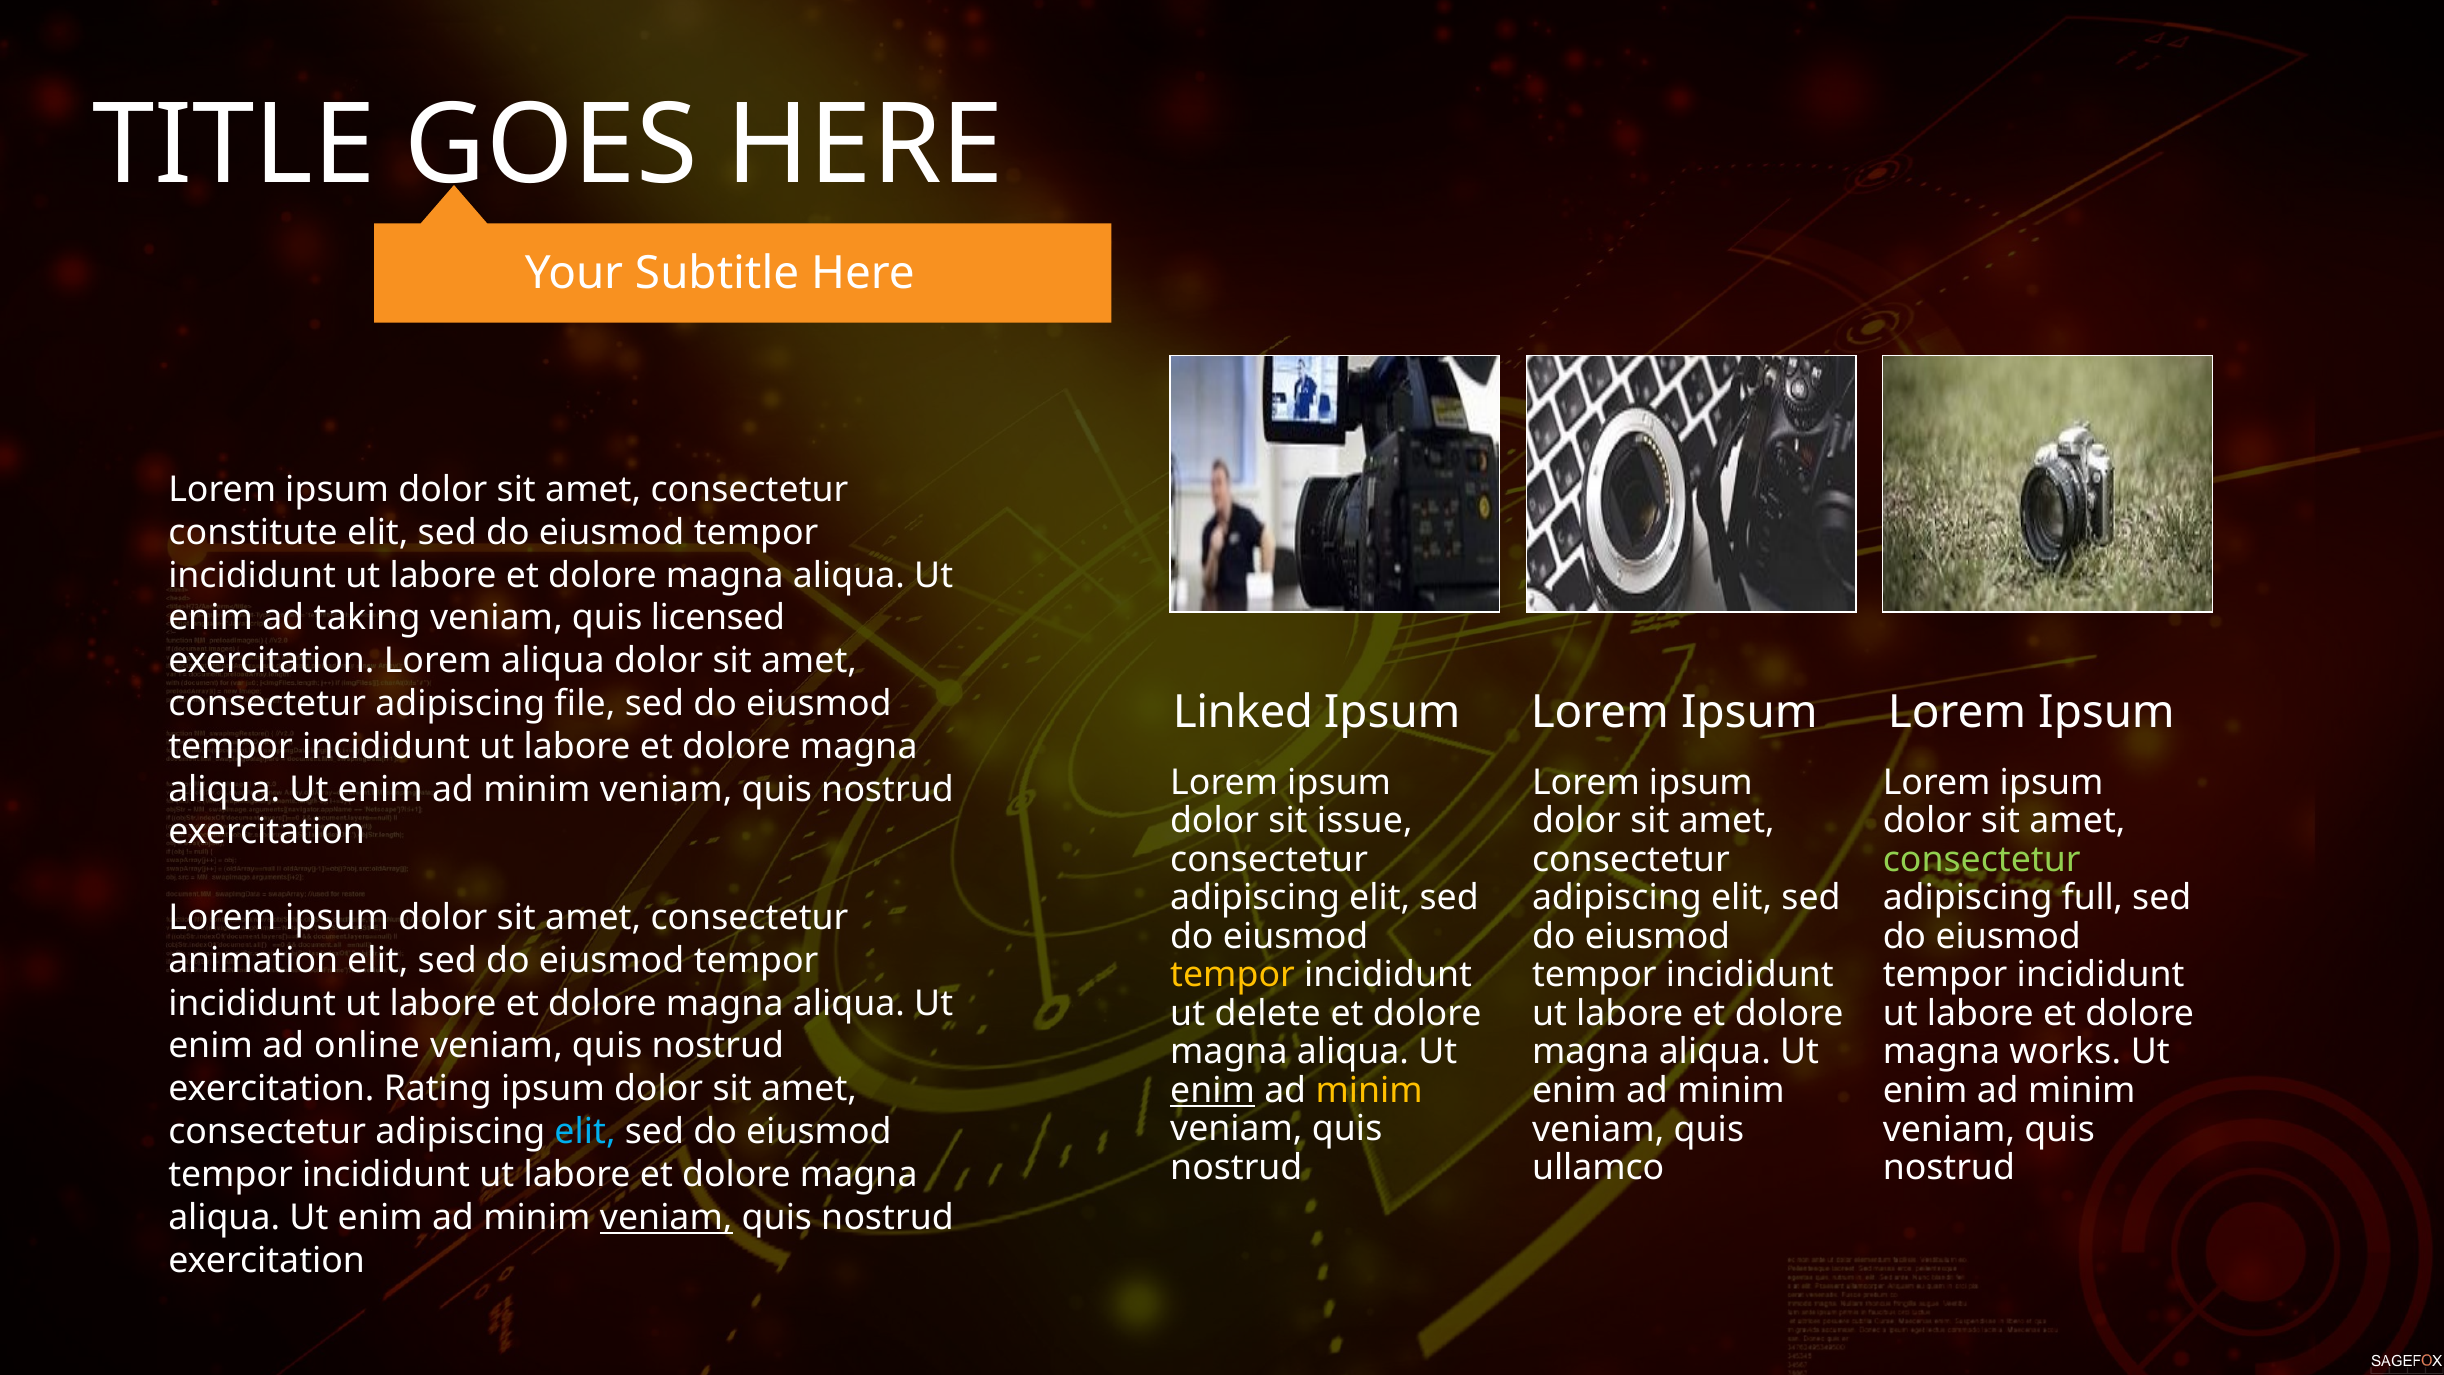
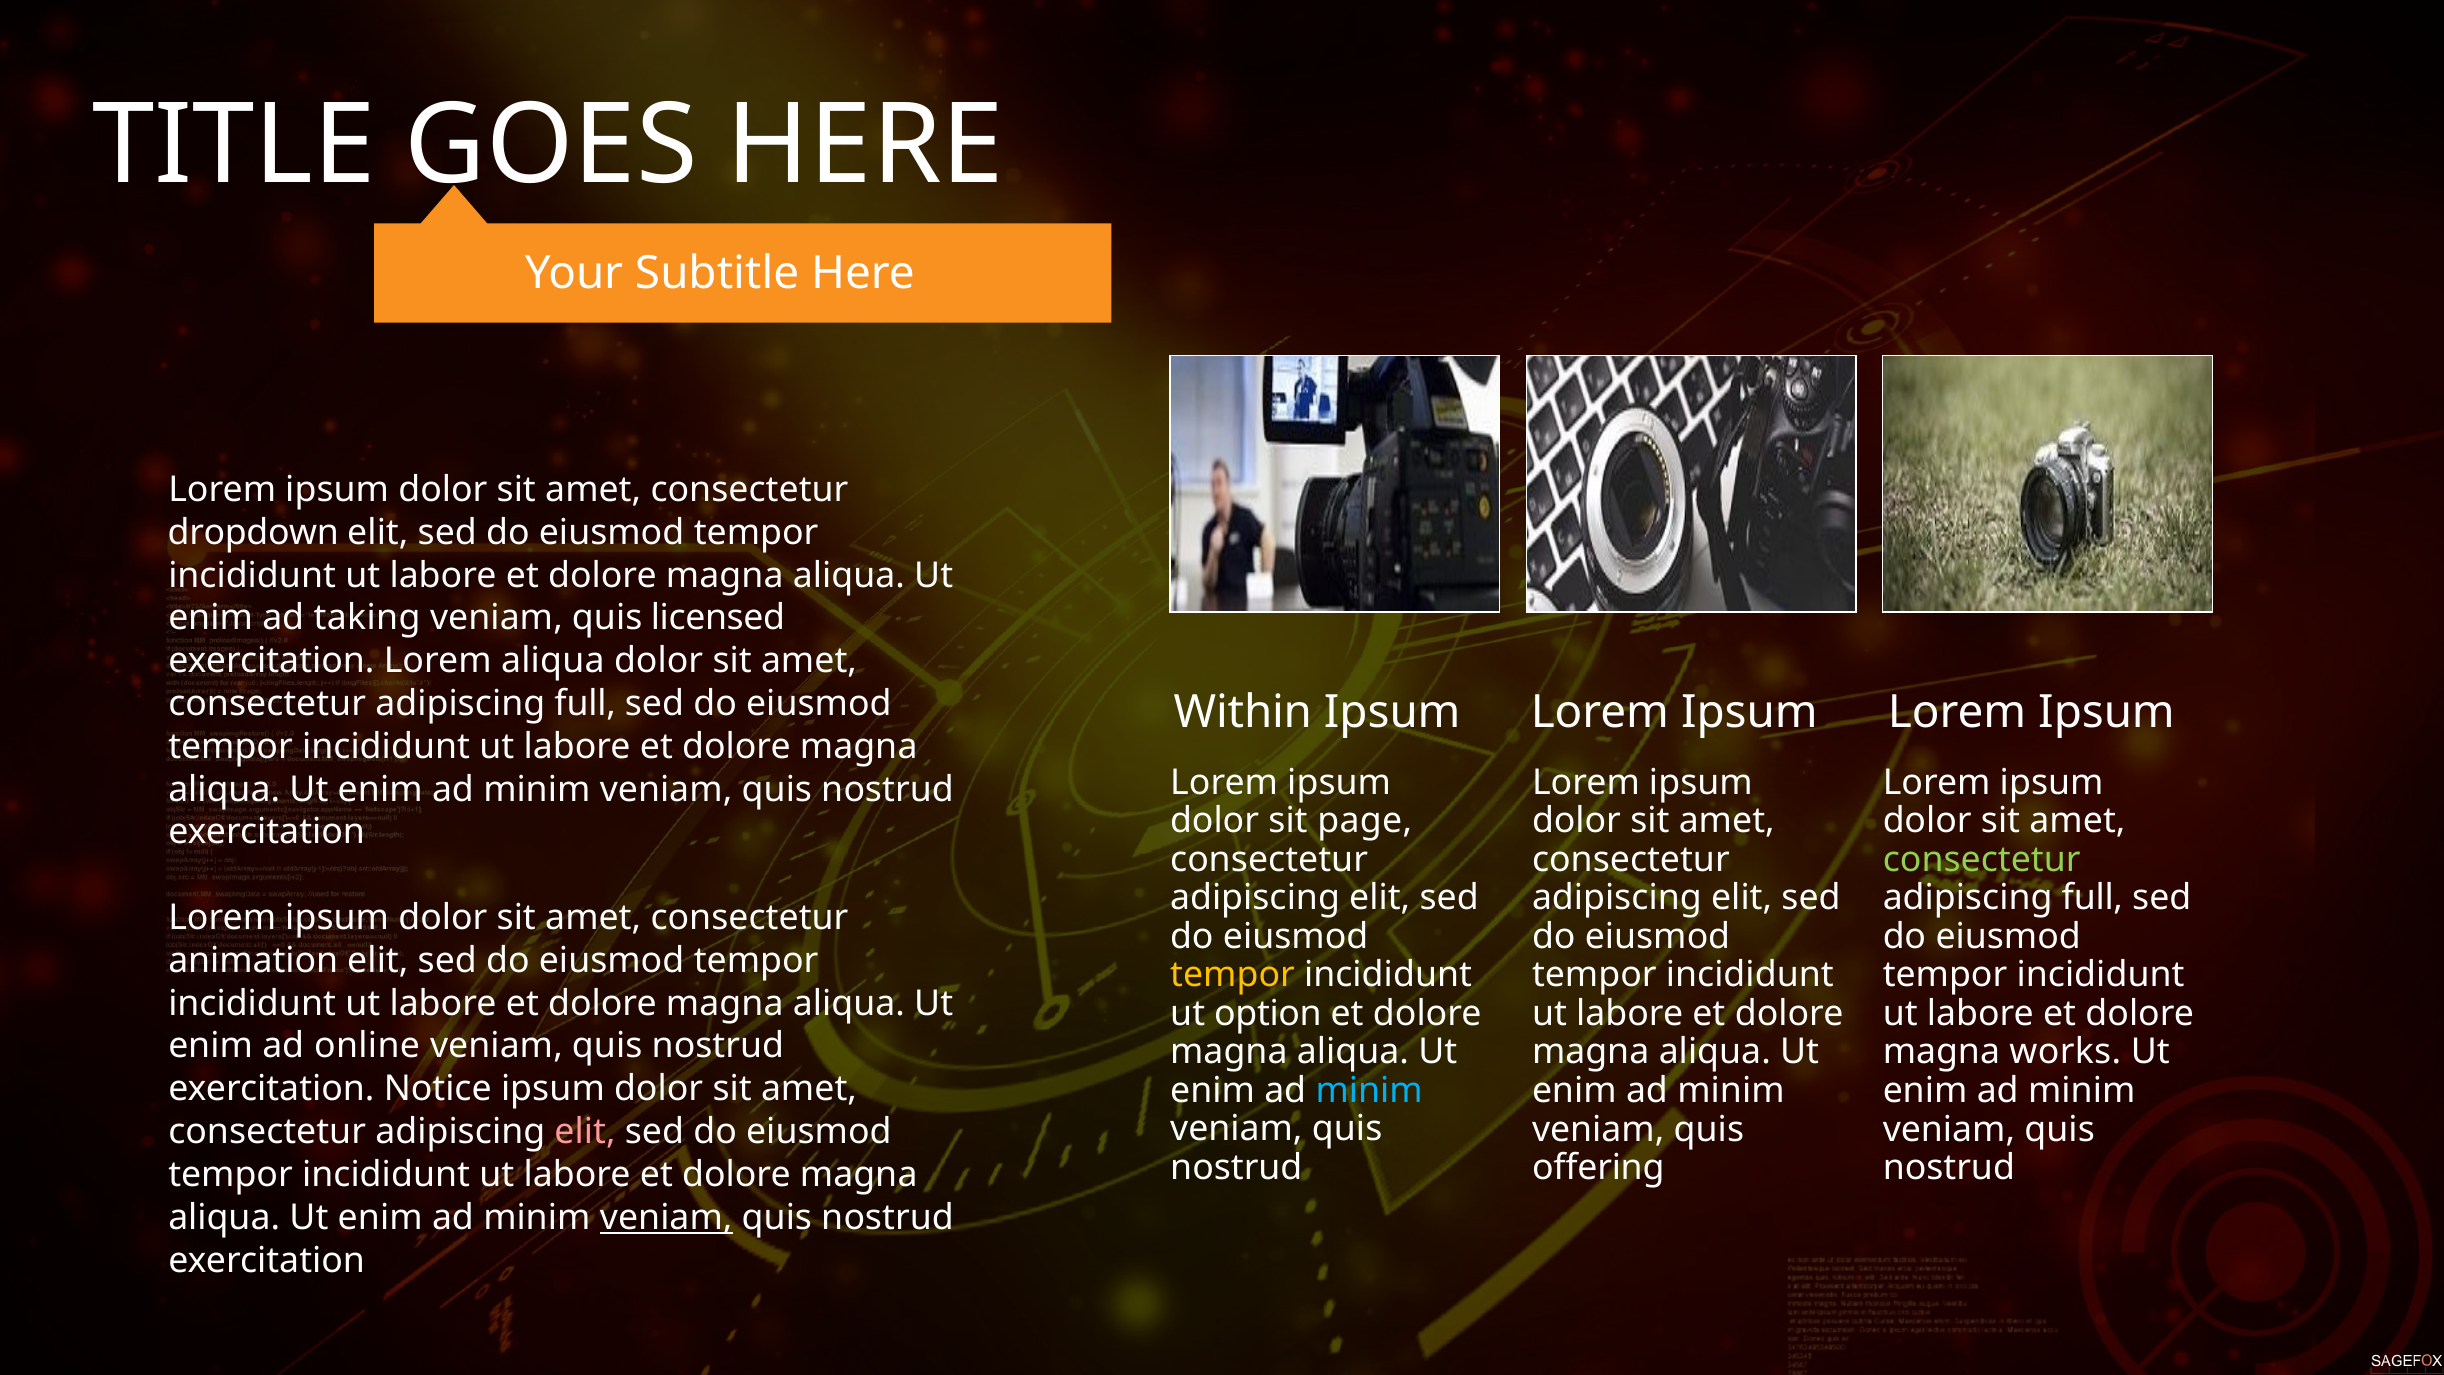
constitute: constitute -> dropdown (253, 533)
file: file -> full (585, 704)
Linked: Linked -> Within (1243, 713)
issue: issue -> page (1365, 821)
delete: delete -> option (1268, 1013)
Rating: Rating -> Notice (438, 1089)
enim underline: present -> none (1213, 1090)
minim colour: yellow -> light blue (1369, 1090)
elit colour: light blue -> pink (585, 1132)
ullamco: ullamco -> offering (1598, 1168)
